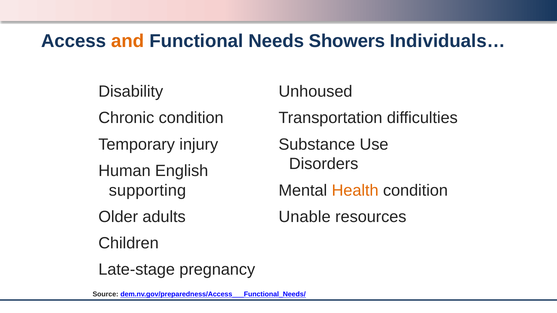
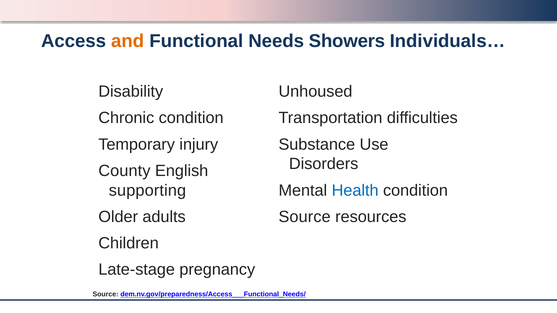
Human: Human -> County (124, 171)
Health colour: orange -> blue (355, 191)
Unable: Unable -> Source (305, 217)
